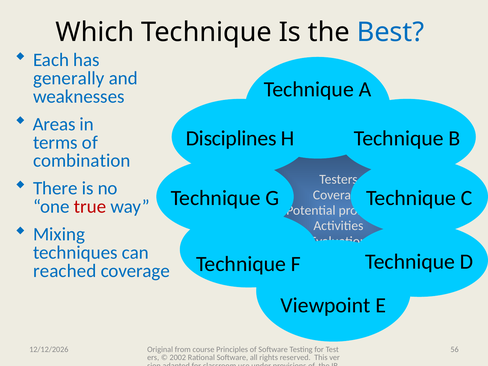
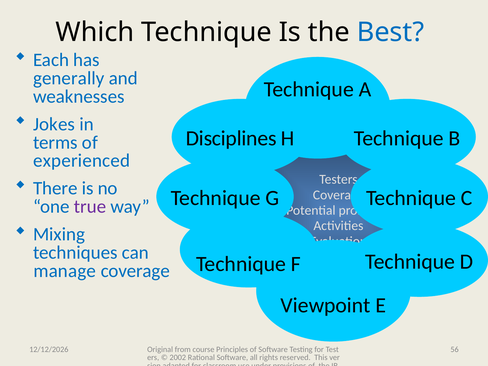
Areas: Areas -> Jokes (54, 124)
combination: combination -> experienced (82, 161)
true colour: red -> purple (90, 207)
reached: reached -> manage (65, 271)
